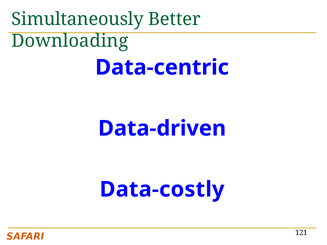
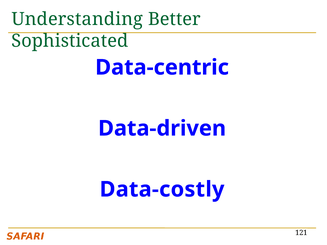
Simultaneously: Simultaneously -> Understanding (77, 19)
Downloading: Downloading -> Sophisticated (70, 41)
